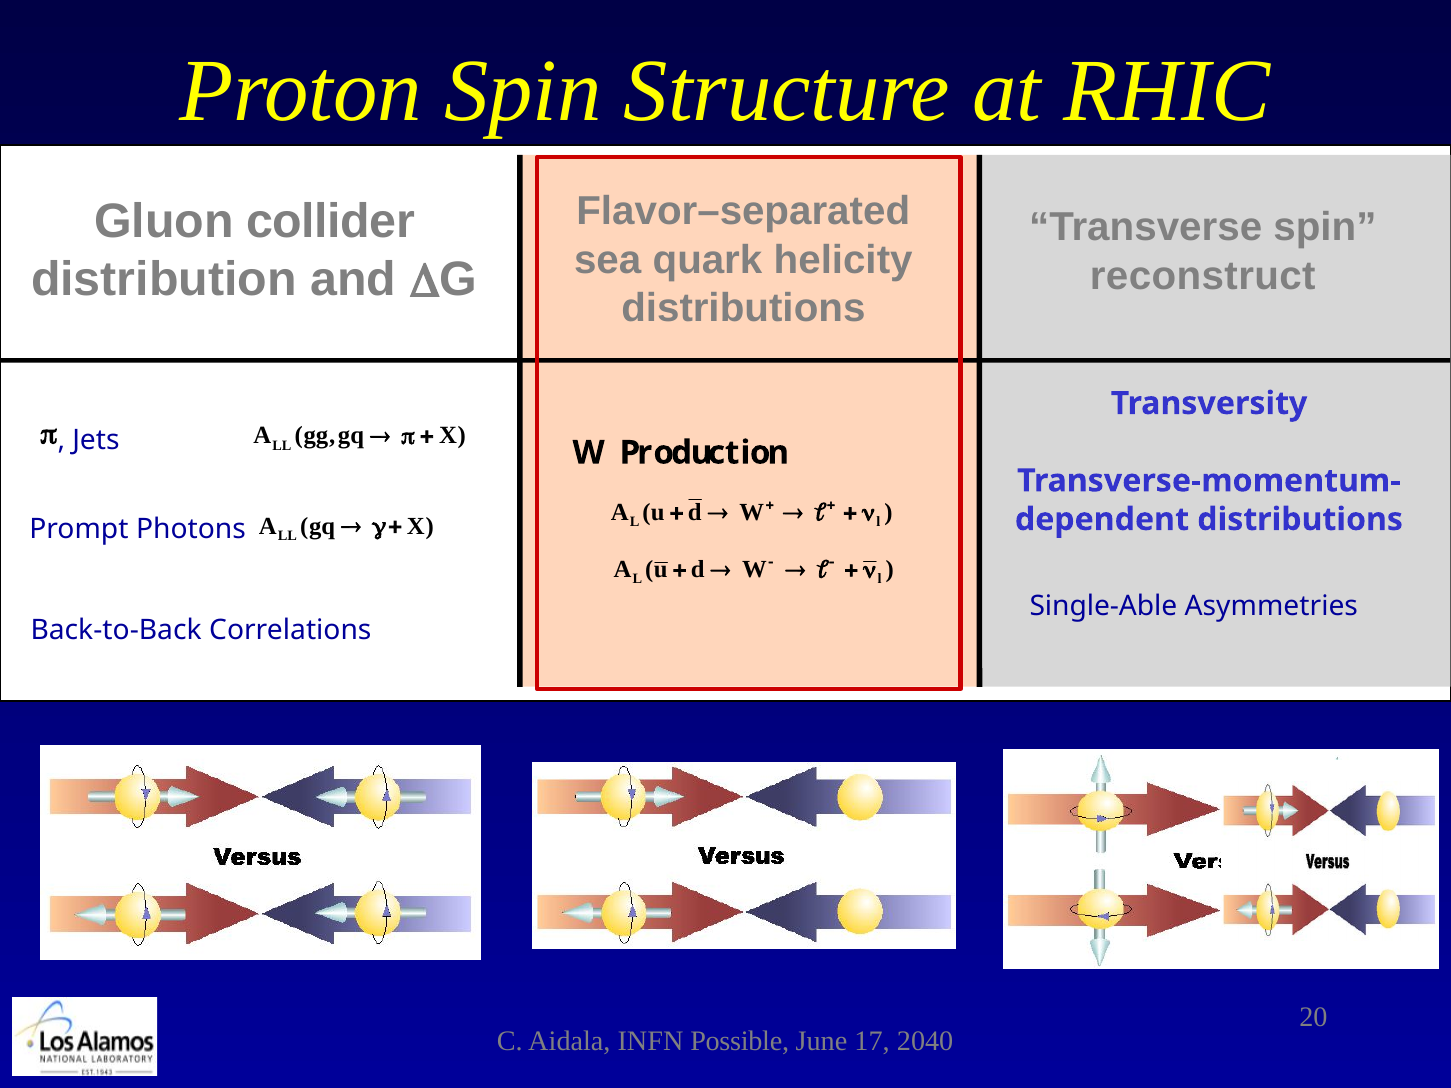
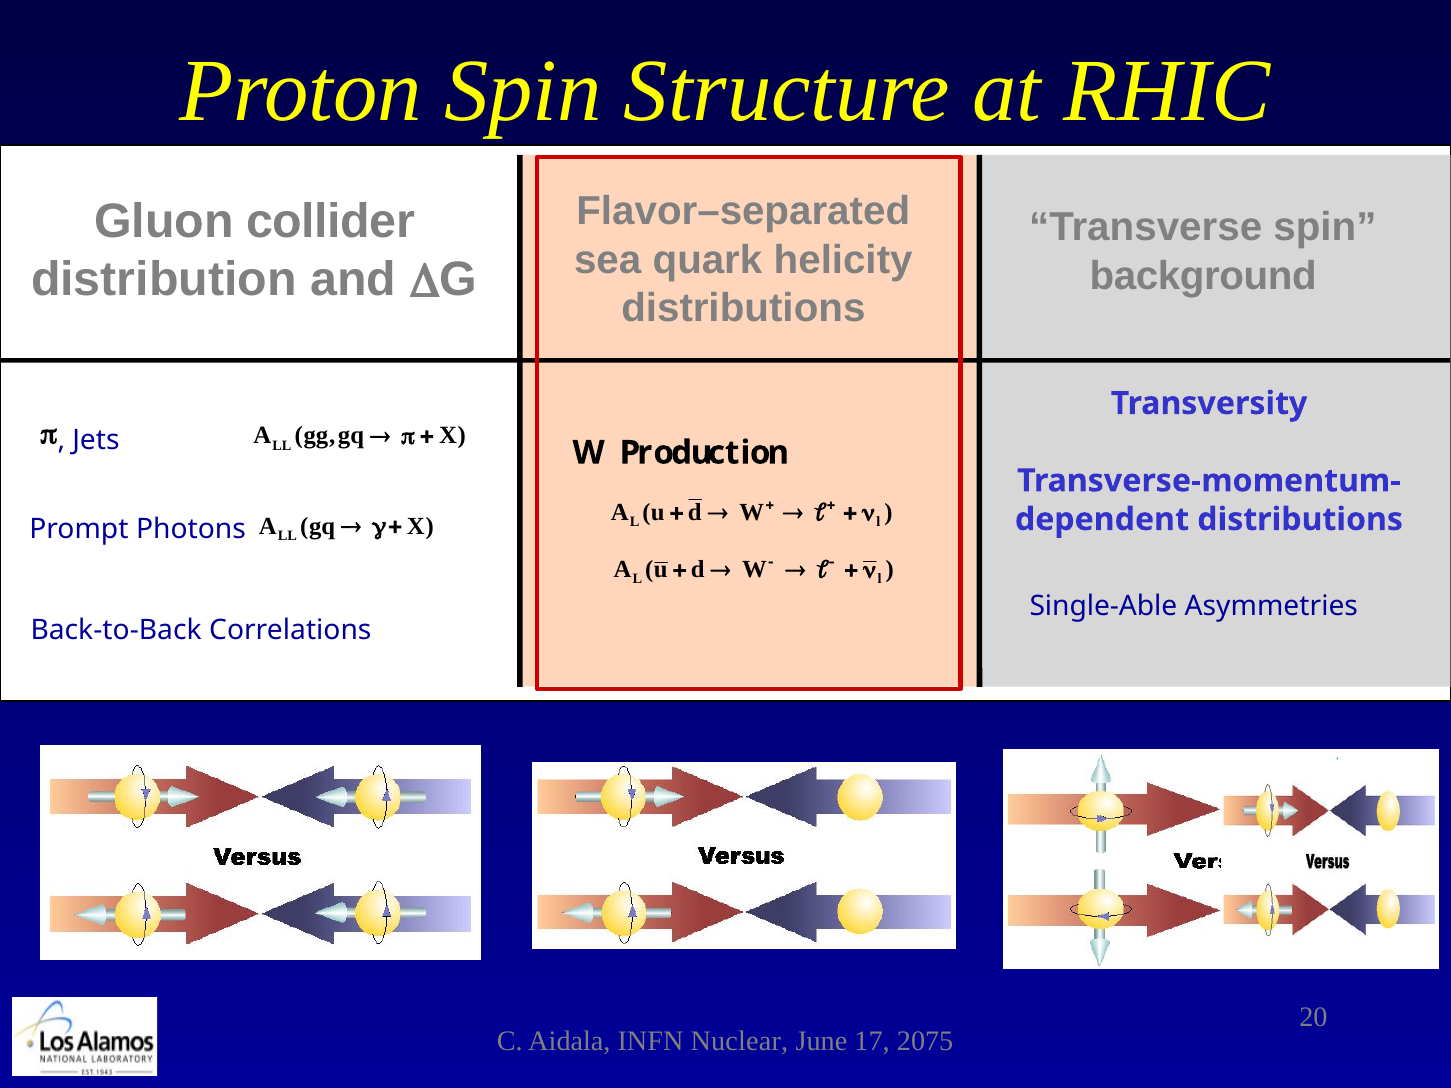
reconstruct: reconstruct -> background (1203, 276)
Possible: Possible -> Nuclear (739, 1042)
2040: 2040 -> 2075 (925, 1042)
